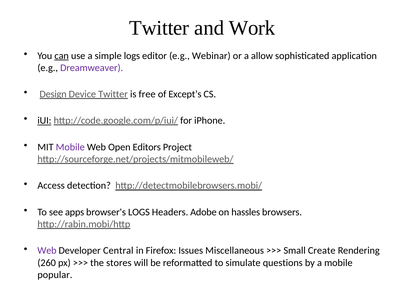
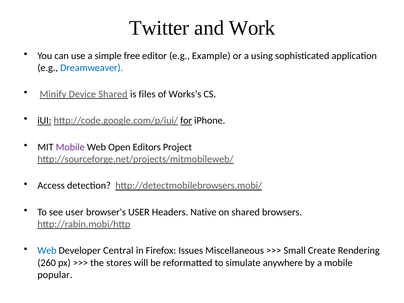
can underline: present -> none (62, 56)
simple logs: logs -> free (132, 56)
Webinar: Webinar -> Example (211, 56)
allow: allow -> using (262, 56)
Dreamweaver colour: purple -> blue (92, 68)
Design: Design -> Minify (53, 94)
Device Twitter: Twitter -> Shared (113, 94)
free: free -> files (147, 94)
Except’s: Except’s -> Works’s (185, 94)
for underline: none -> present (186, 121)
see apps: apps -> user (75, 212)
browser's LOGS: LOGS -> USER (139, 212)
Adobe: Adobe -> Native (203, 212)
on hassles: hassles -> shared (246, 212)
Web colour: purple -> blue (47, 251)
questions: questions -> anywhere (283, 263)
